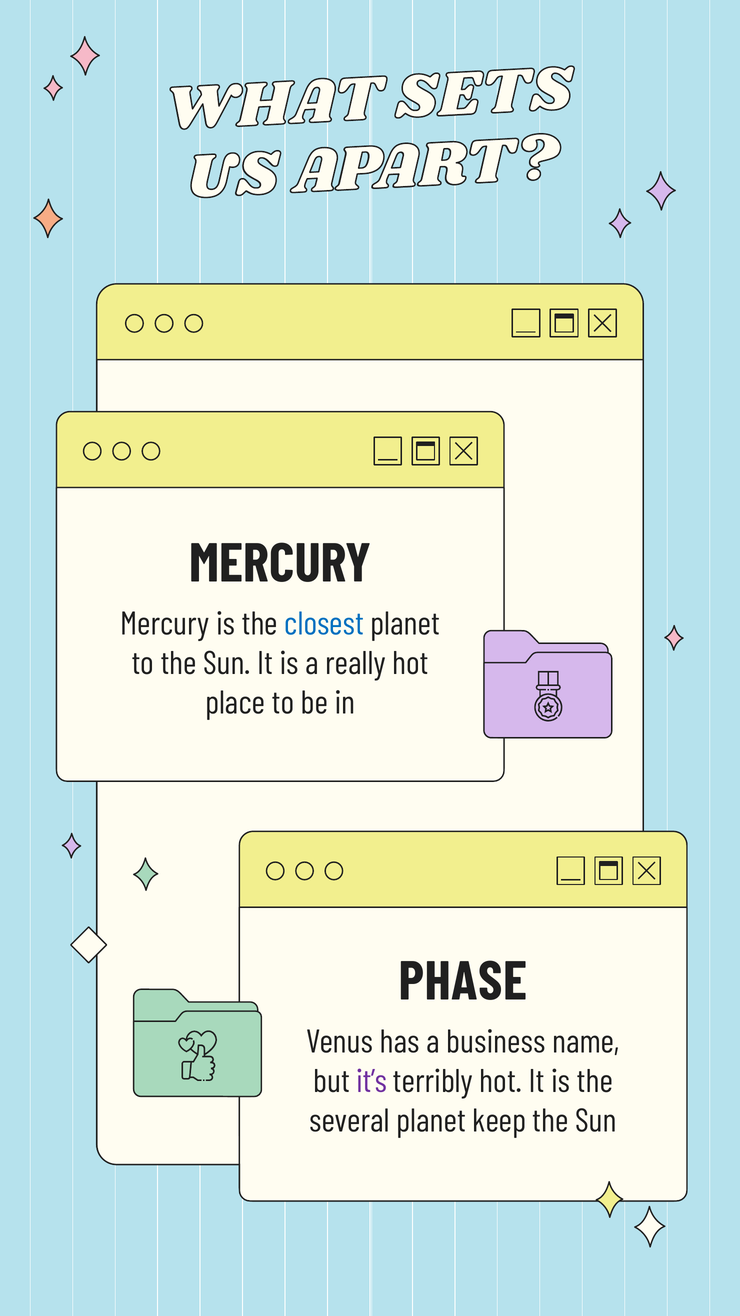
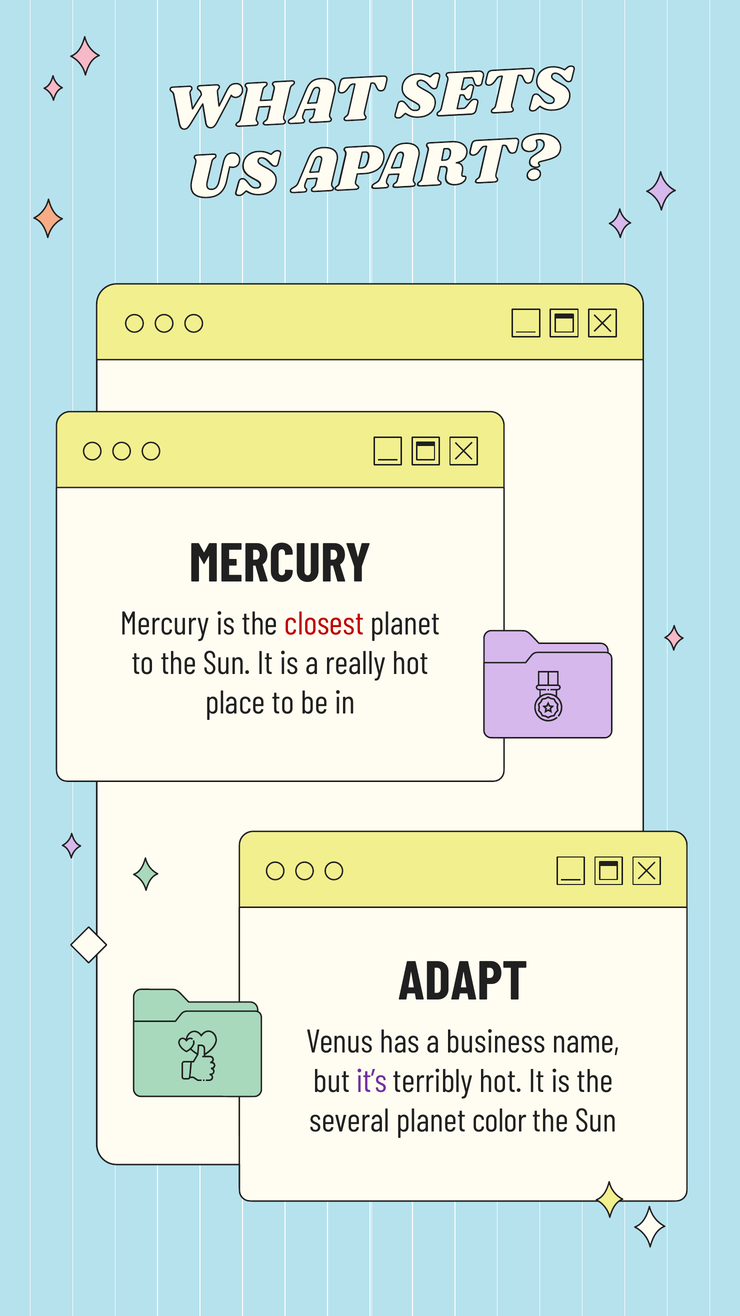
closest colour: blue -> red (324, 624)
PHASE: PHASE -> ADAPT (463, 981)
keep: keep -> color (499, 1120)
